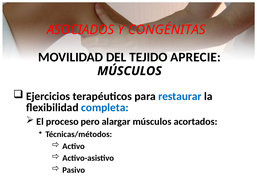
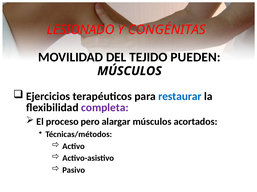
ASOCIADOS: ASOCIADOS -> LESIONADO (81, 30)
APRECIE: APRECIE -> PUEDEN (196, 57)
completa colour: blue -> purple (105, 108)
